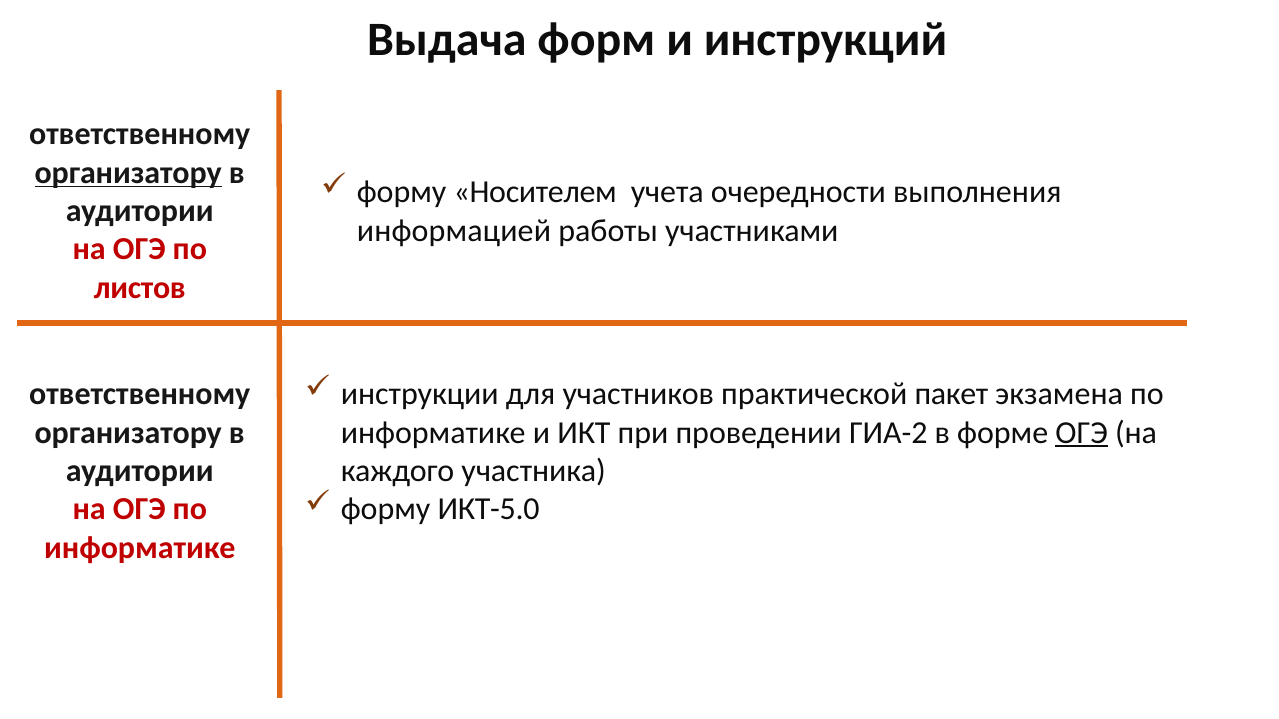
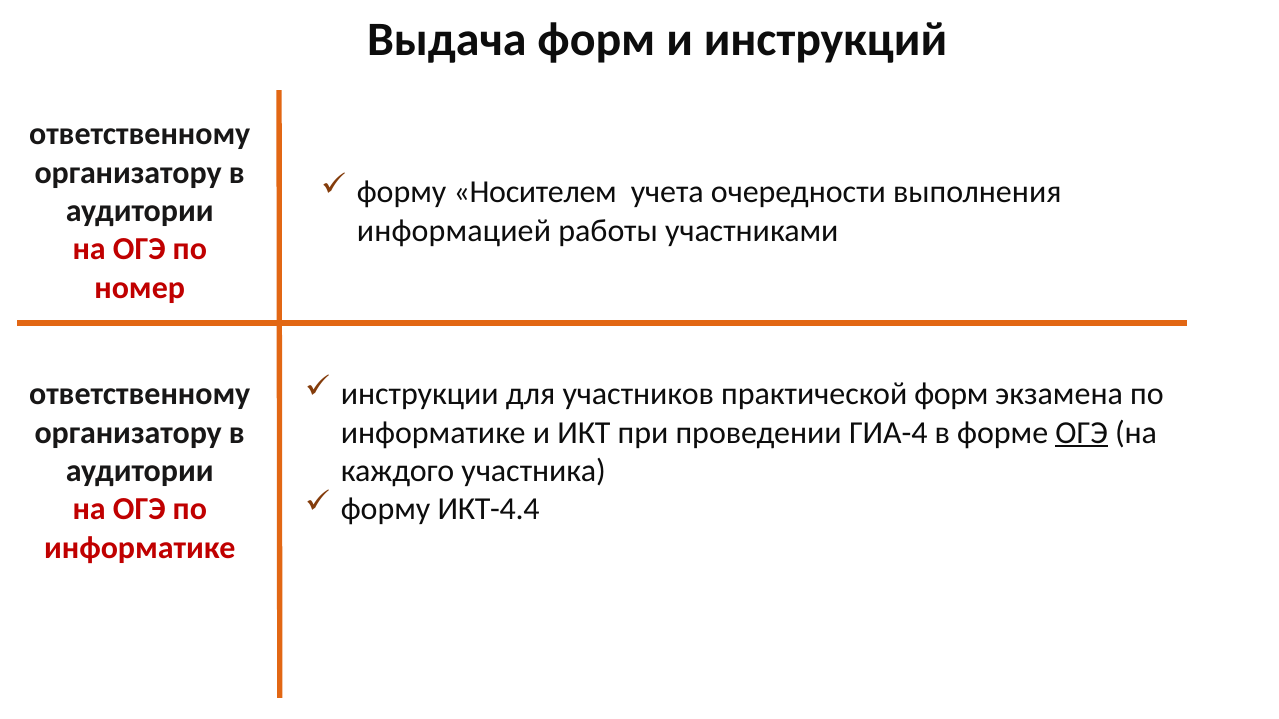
организатору underline: present -> none (128, 173)
листов: листов -> номер (140, 288)
практической пакет: пакет -> форм (951, 395)
ГИА-2: ГИА-2 -> ГИА-4 (888, 433)
ИКТ-5.0: ИКТ-5.0 -> ИКТ-4.4 (489, 510)
